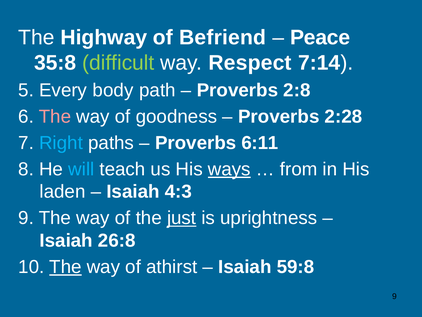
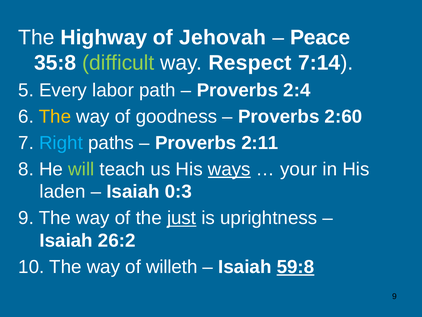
Befriend: Befriend -> Jehovah (223, 37)
body: body -> labor (113, 90)
2:8: 2:8 -> 2:4 (297, 90)
The colour: pink -> yellow (55, 116)
2:28: 2:28 -> 2:60 (343, 116)
6:11: 6:11 -> 2:11 (260, 143)
will colour: light blue -> light green (81, 169)
from: from -> your (299, 169)
4:3: 4:3 -> 0:3 (178, 191)
26:8: 26:8 -> 26:2 (117, 240)
The underline: present -> none (65, 267)
athirst: athirst -> willeth (172, 267)
59:8 underline: none -> present (295, 267)
